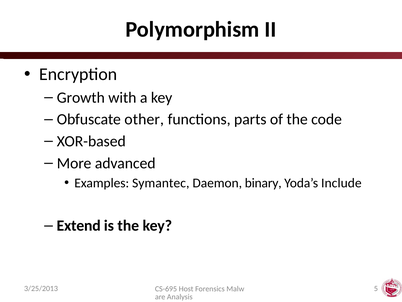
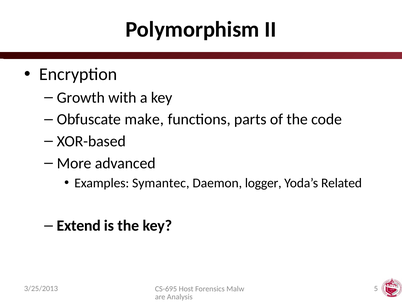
other: other -> make (144, 119)
binary: binary -> logger (263, 183)
Include: Include -> Related (342, 183)
